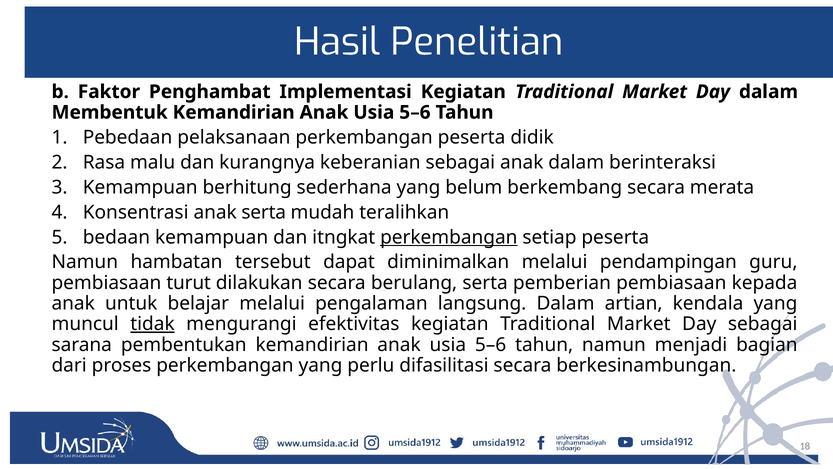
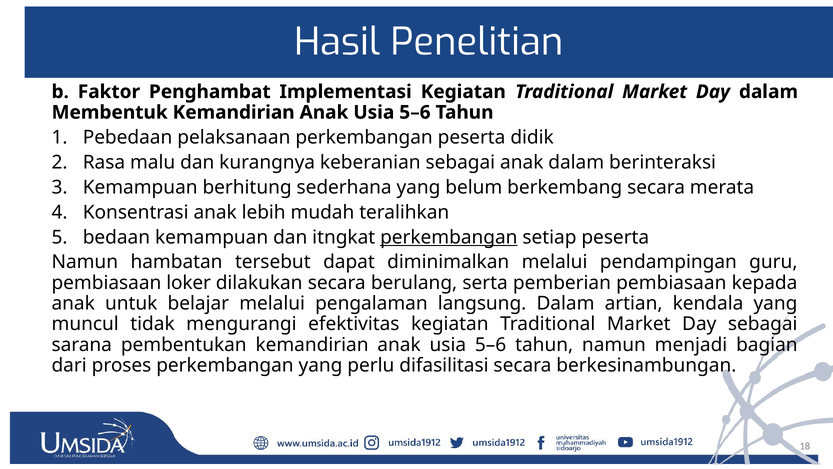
anak serta: serta -> lebih (264, 212)
turut: turut -> loker (189, 283)
tidak underline: present -> none (153, 324)
